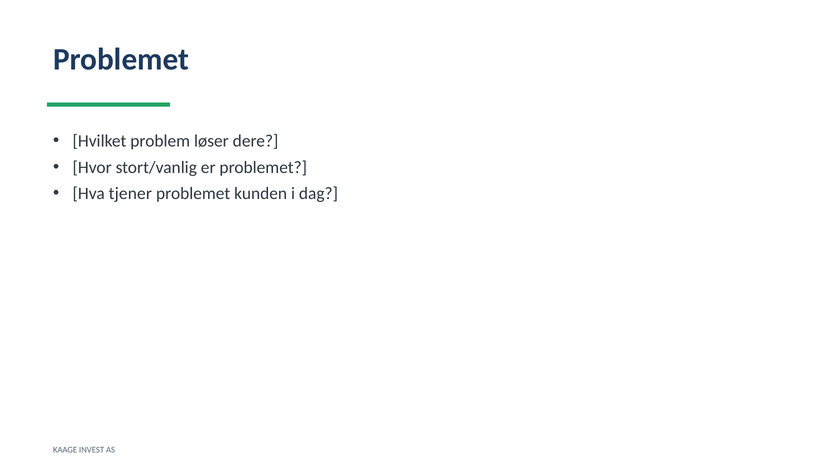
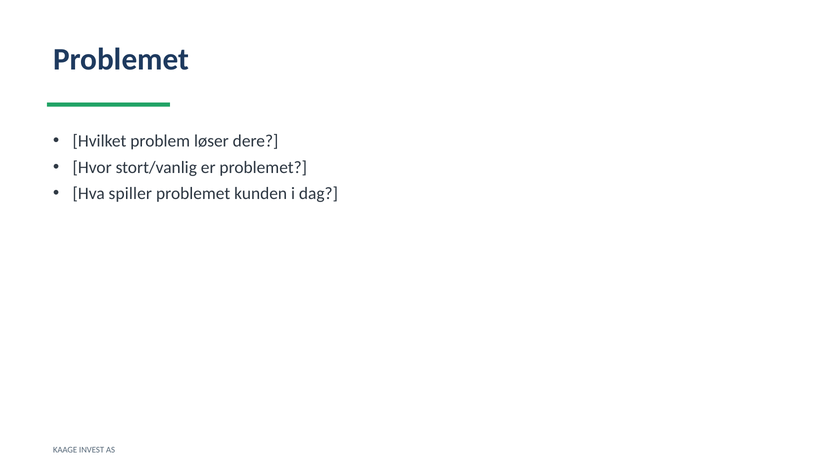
tjener: tjener -> spiller (130, 193)
